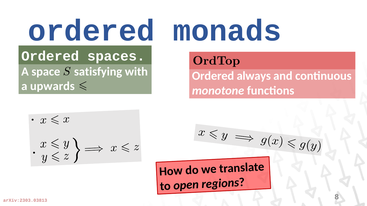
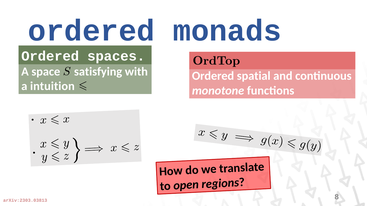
always: always -> spatial (254, 76)
upwards: upwards -> intuition (52, 86)
